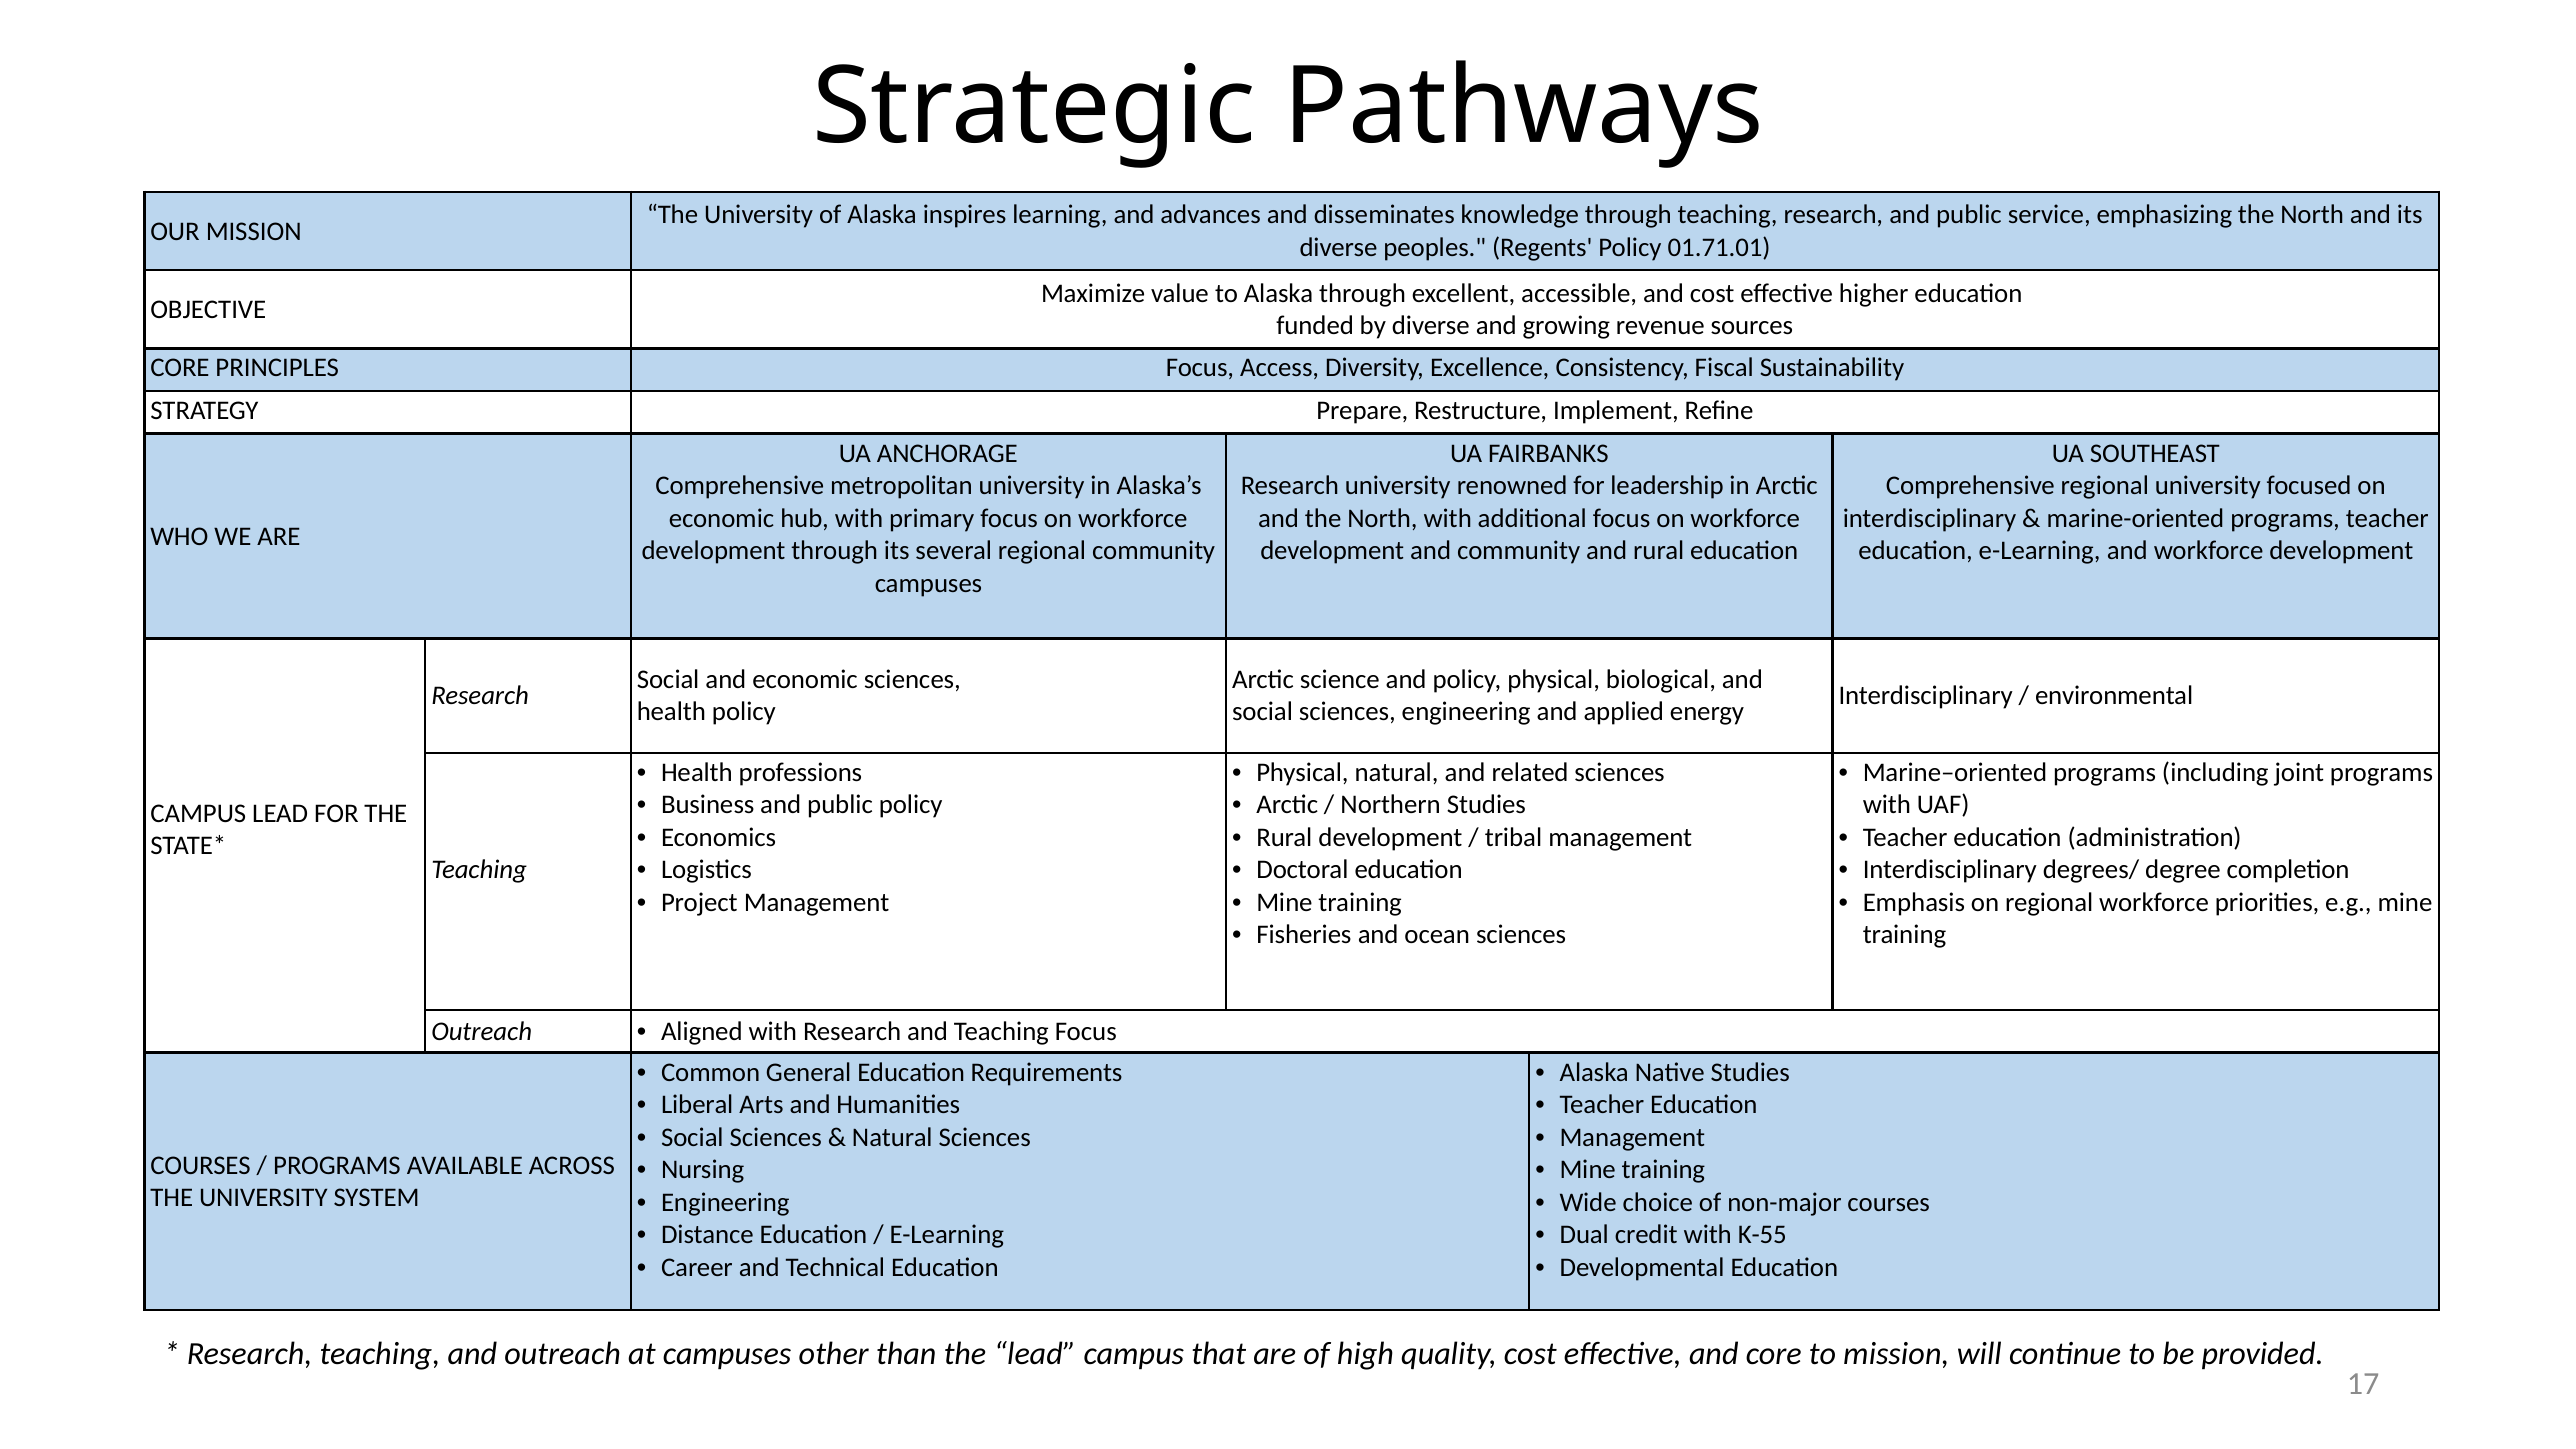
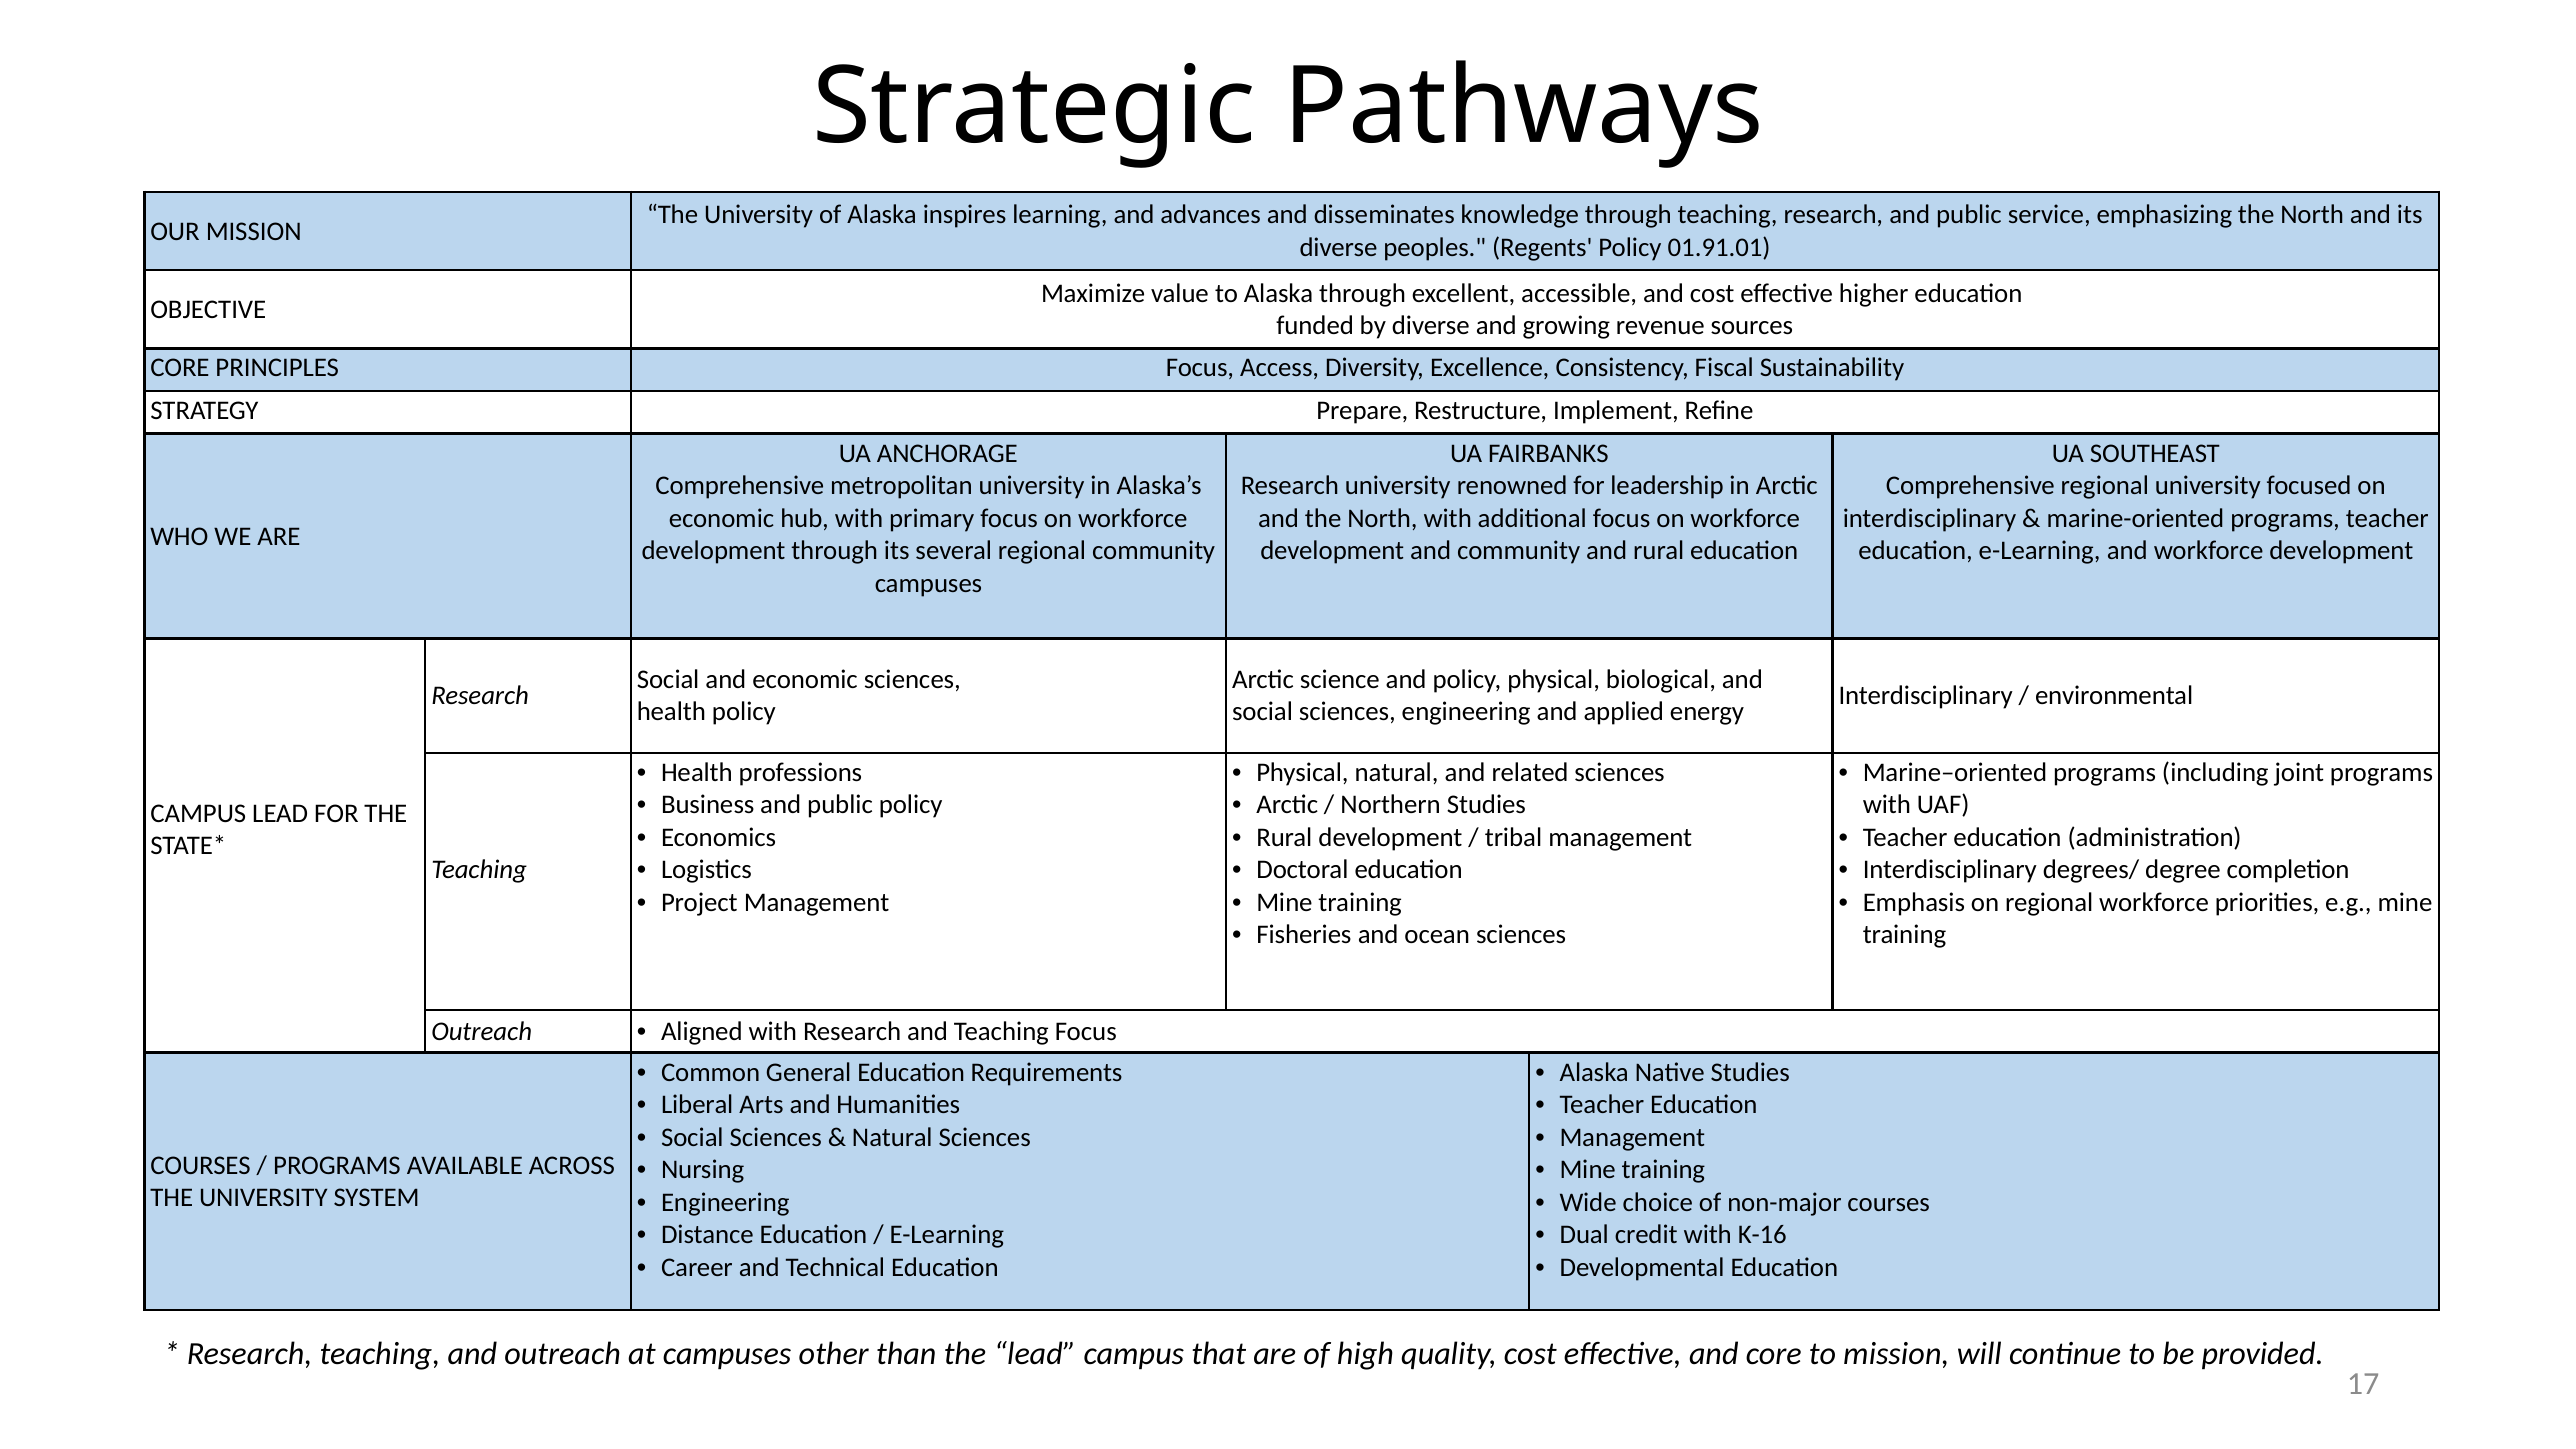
01.71.01: 01.71.01 -> 01.91.01 (1719, 247)
K-55: K-55 -> K-16 (1762, 1235)
